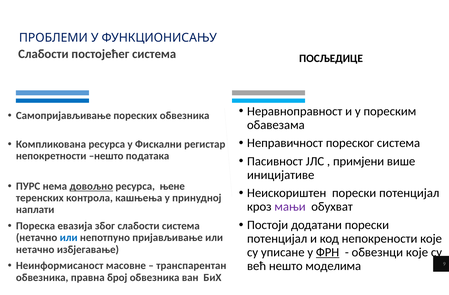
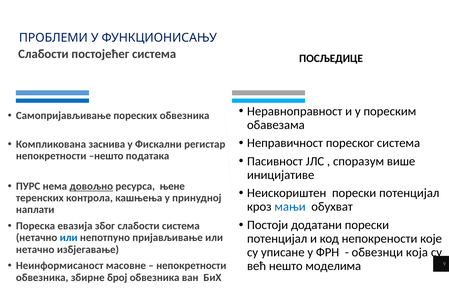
Компликована ресурса: ресурса -> заснива (107, 144)
примјени: примјени -> споразум (359, 161)
мањи colour: purple -> blue (290, 207)
ФРН underline: present -> none (328, 252)
обвезнци које: које -> која (417, 252)
транспарентан: транспарентан -> непокретности (191, 266)
правна: правна -> збирне (88, 277)
